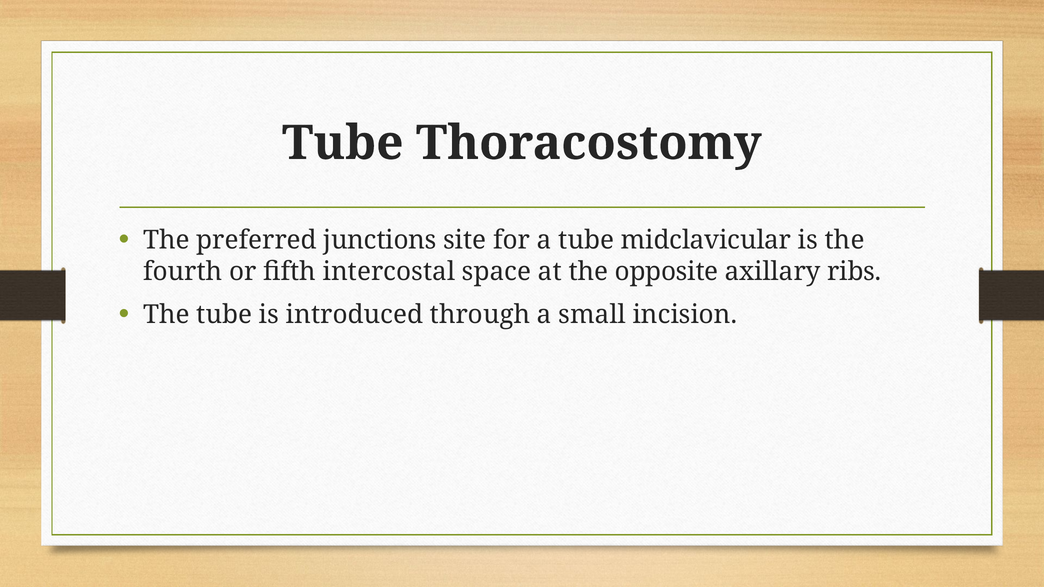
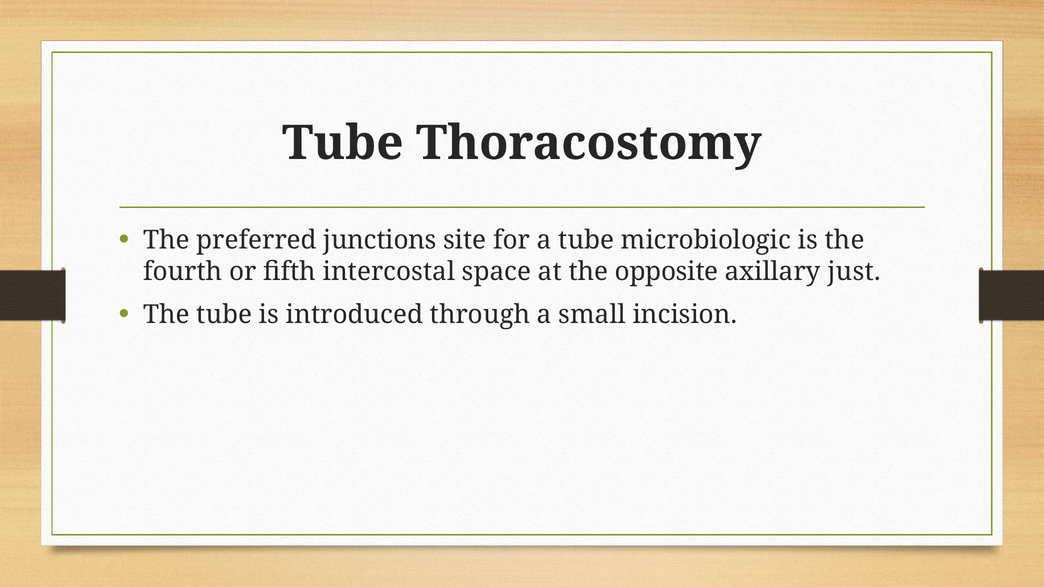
midclavicular: midclavicular -> microbiologic (706, 240)
ribs: ribs -> just (854, 272)
